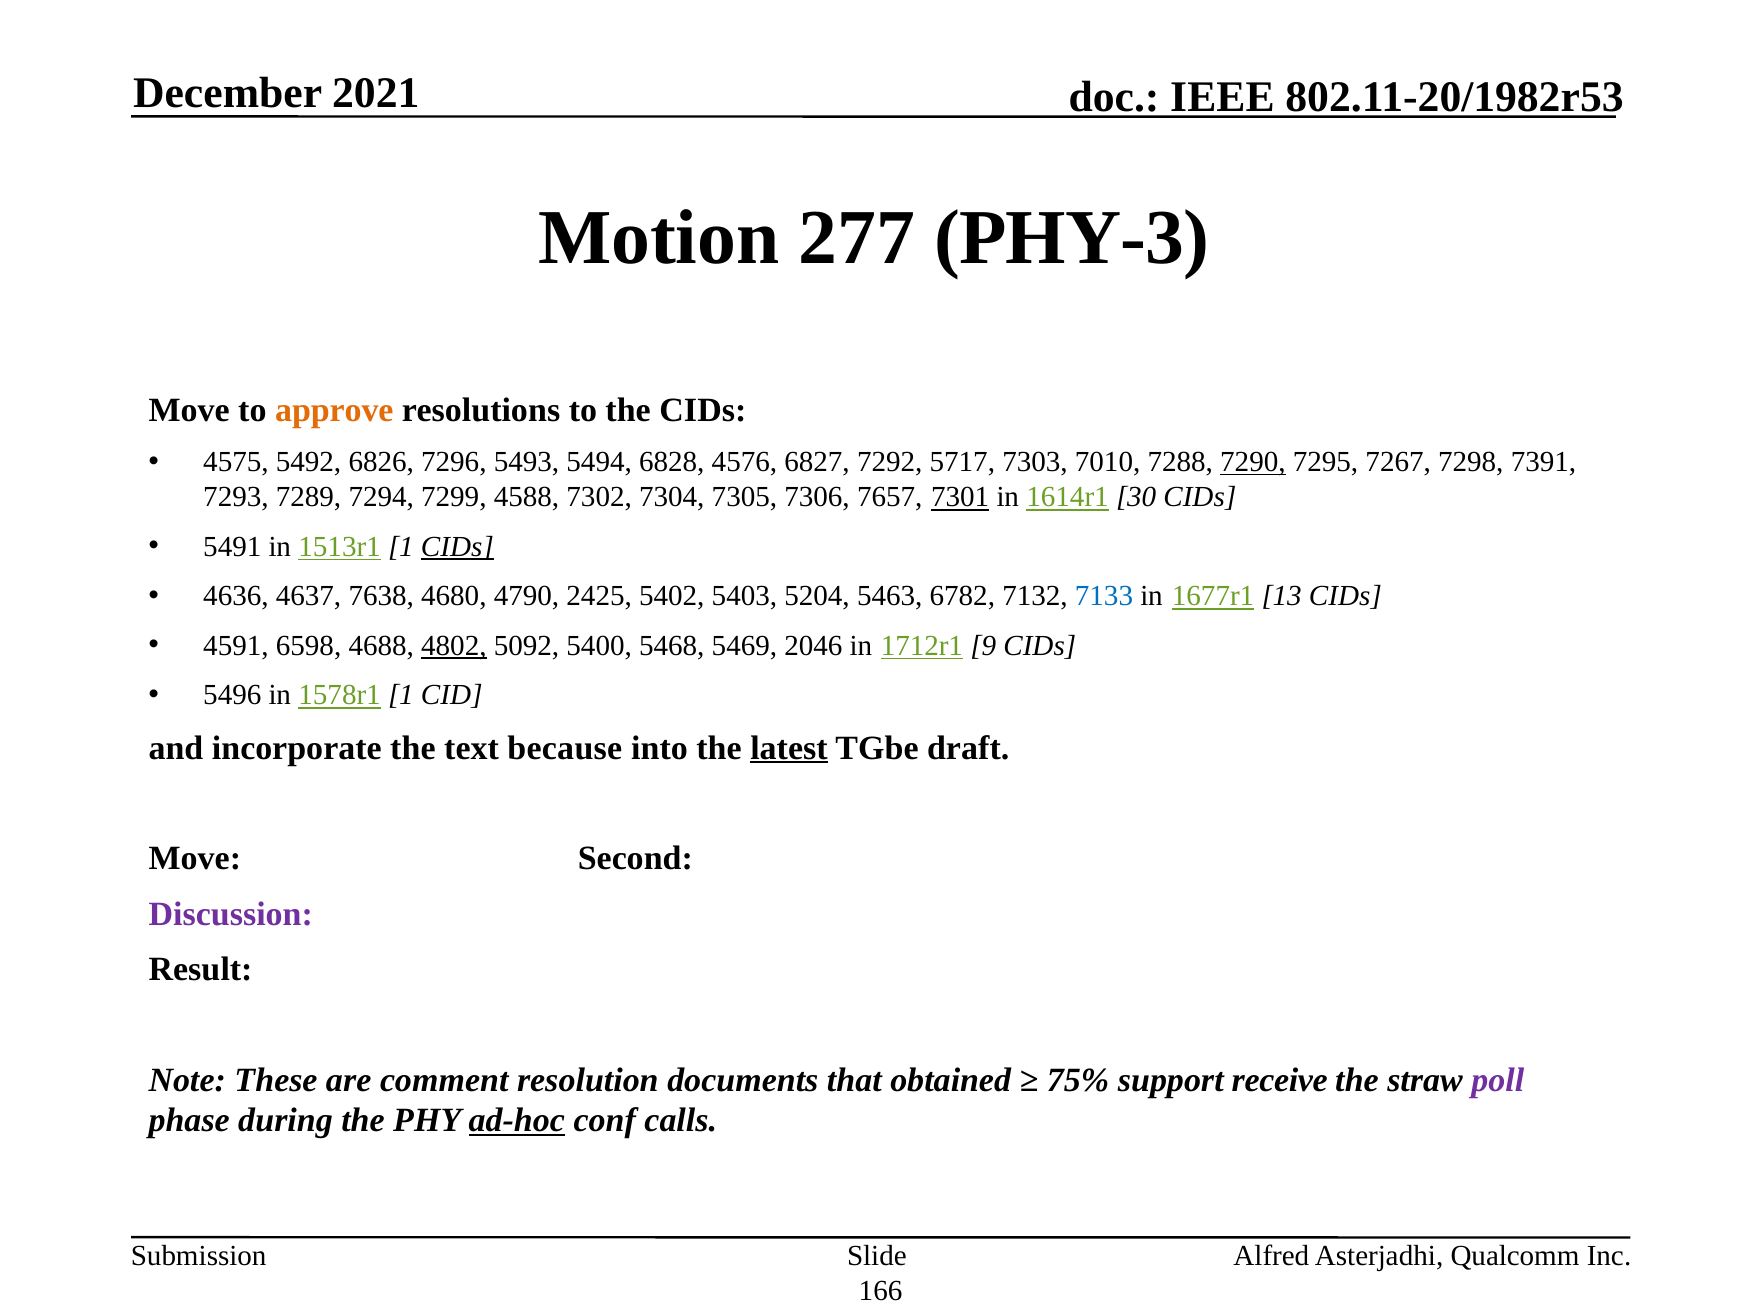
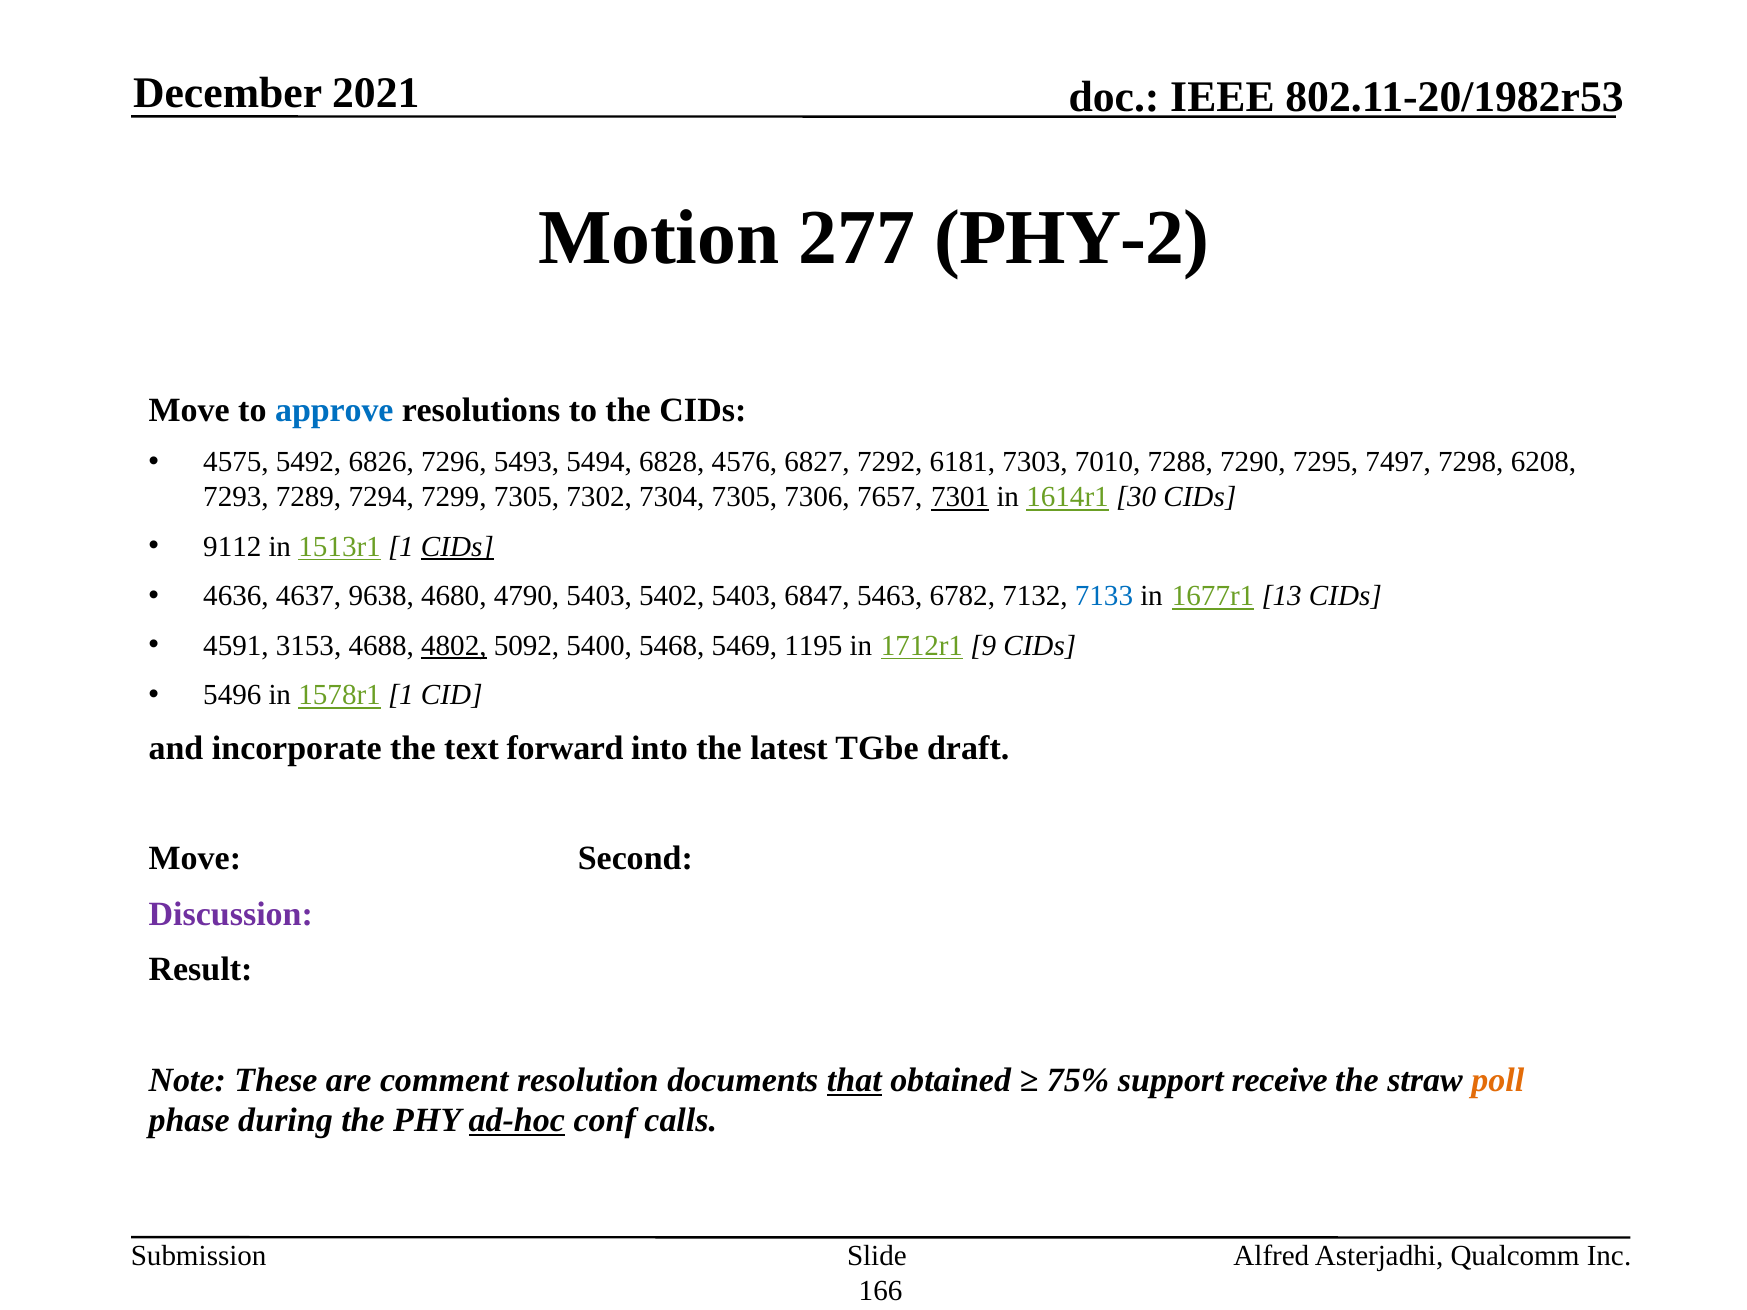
PHY-3: PHY-3 -> PHY-2 (1072, 238)
approve colour: orange -> blue (334, 410)
5717: 5717 -> 6181 (962, 462)
7290 underline: present -> none (1253, 462)
7267: 7267 -> 7497 (1398, 462)
7391: 7391 -> 6208 (1543, 462)
7299 4588: 4588 -> 7305 (526, 497)
5491: 5491 -> 9112 (232, 547)
7638: 7638 -> 9638 (381, 596)
4790 2425: 2425 -> 5403 (599, 596)
5204: 5204 -> 6847 (817, 596)
6598: 6598 -> 3153 (309, 646)
2046: 2046 -> 1195 (813, 646)
because: because -> forward (565, 748)
latest underline: present -> none (789, 748)
that underline: none -> present (854, 1080)
poll colour: purple -> orange (1498, 1080)
